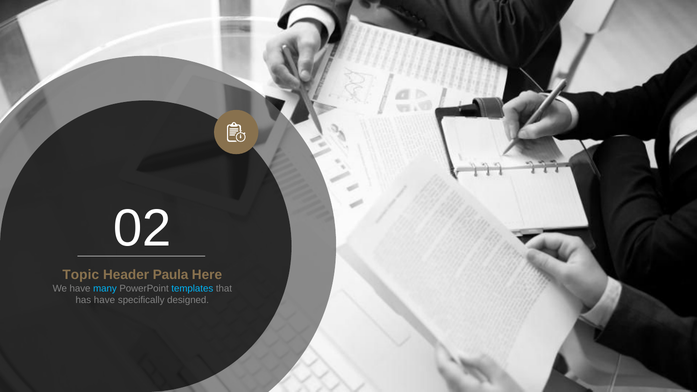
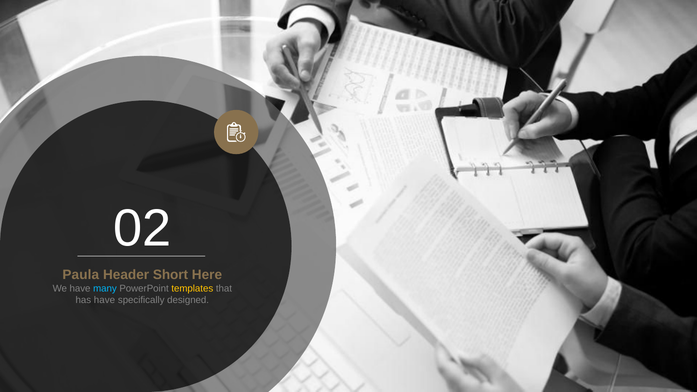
Topic: Topic -> Paula (81, 275)
Paula: Paula -> Short (170, 275)
templates colour: light blue -> yellow (192, 289)
